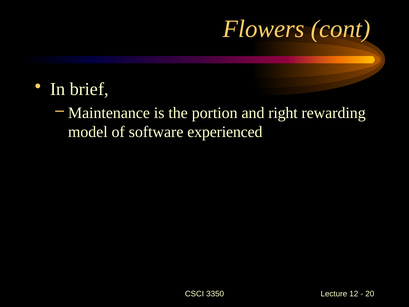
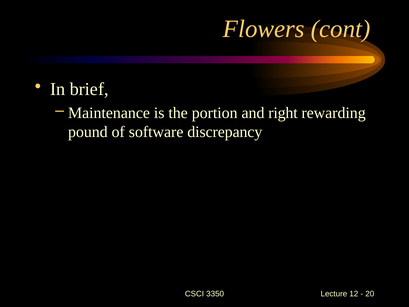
model: model -> pound (88, 132)
experienced: experienced -> discrepancy (225, 132)
